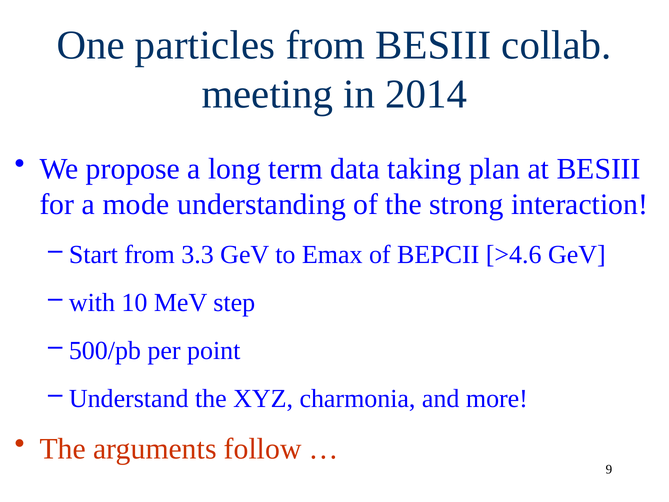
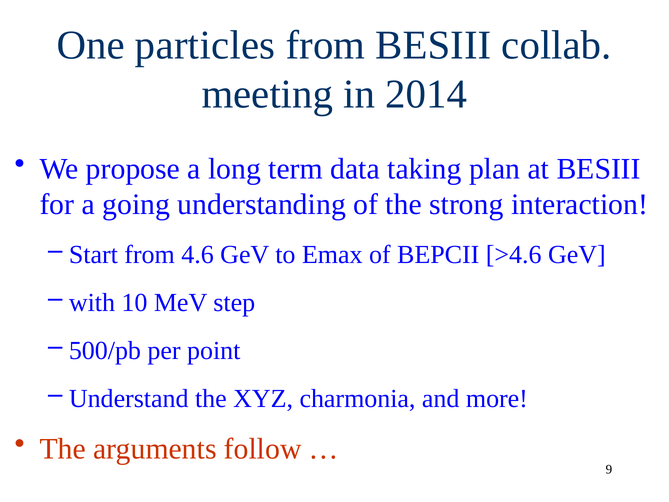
mode: mode -> going (136, 204)
3.3: 3.3 -> 4.6 (198, 254)
